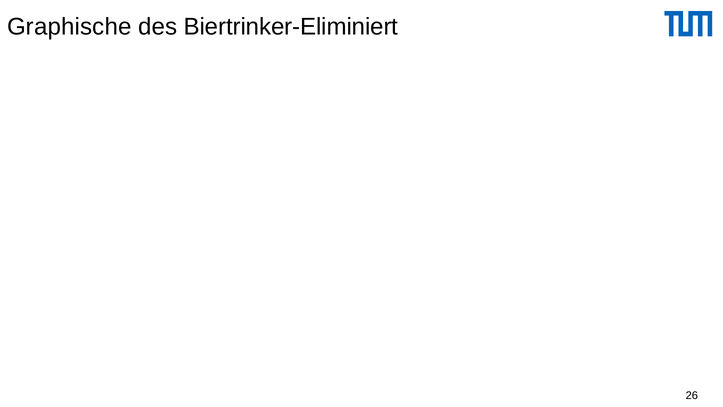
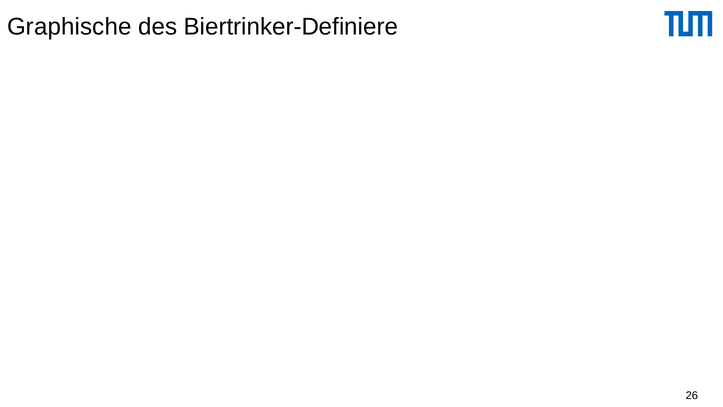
Biertrinker-Eliminiert: Biertrinker-Eliminiert -> Biertrinker-Definiere (291, 27)
